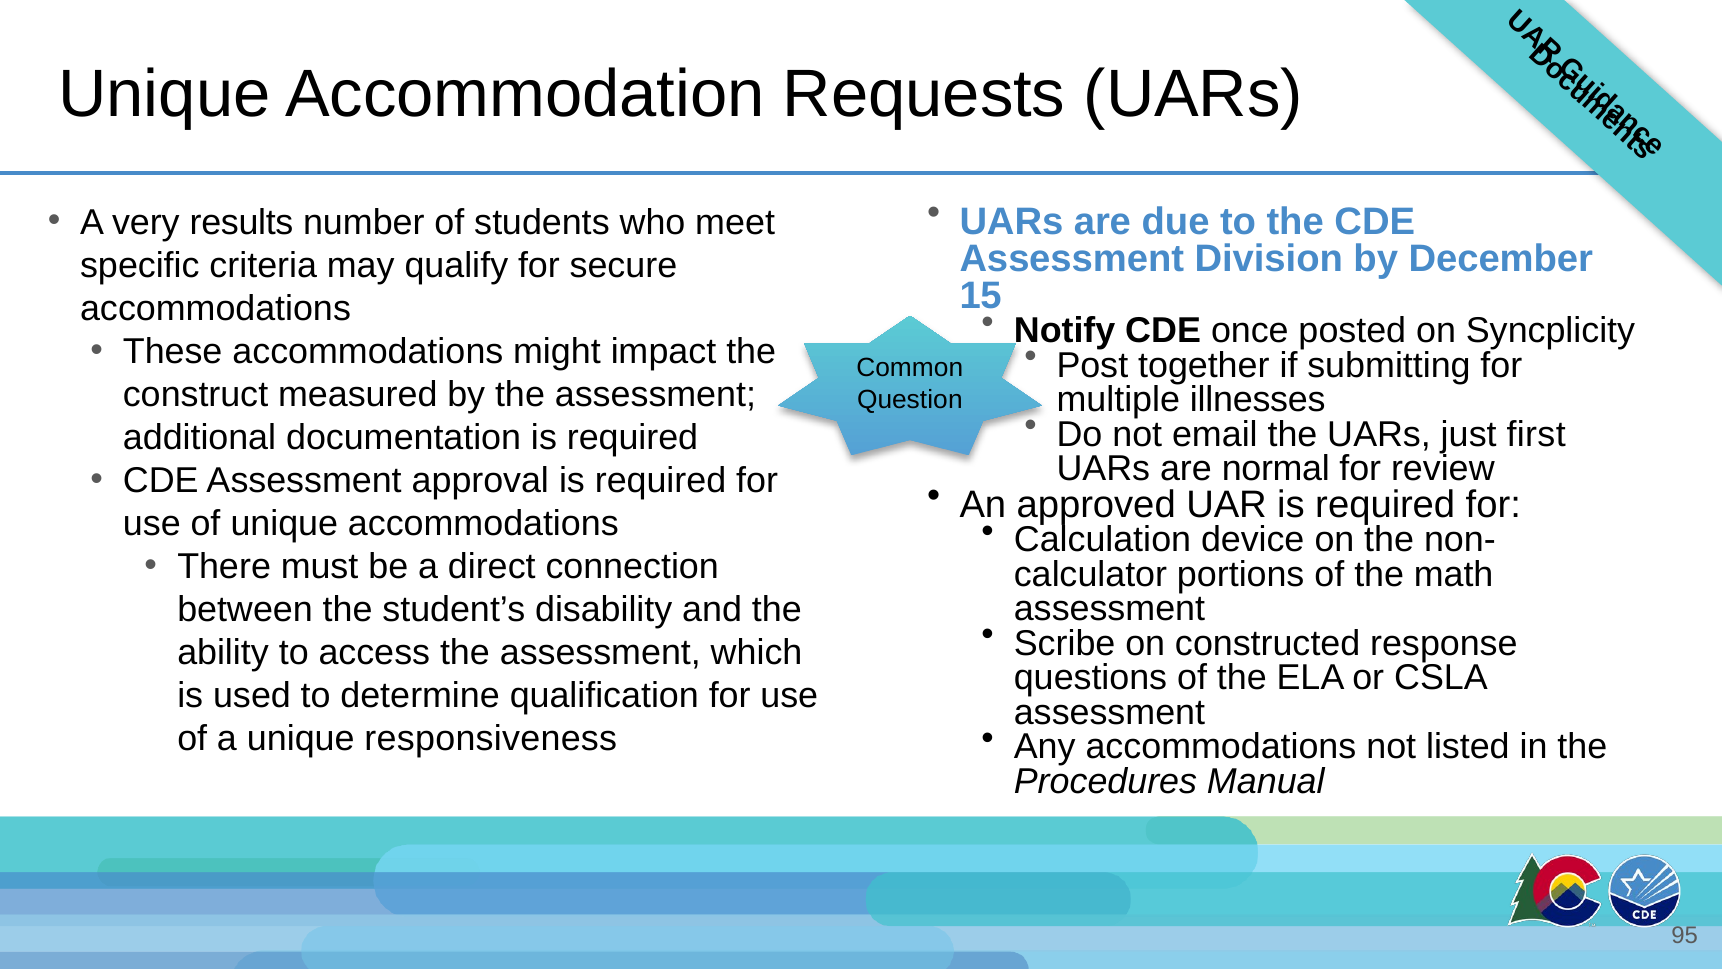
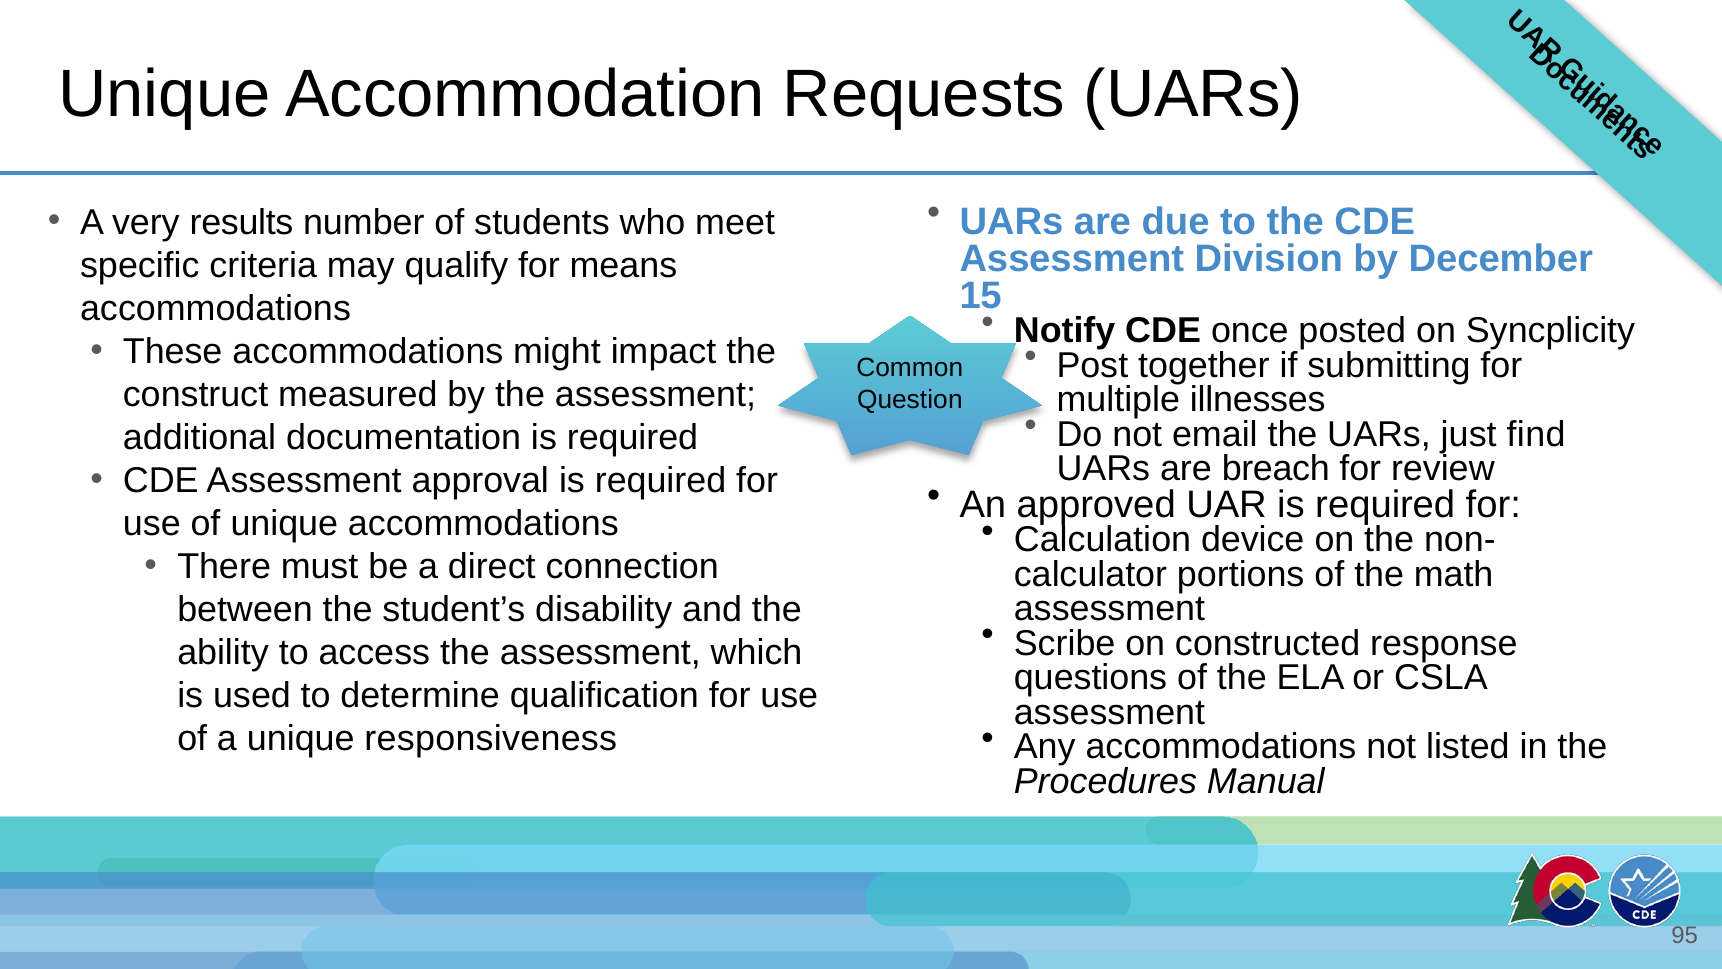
secure: secure -> means (623, 265)
first: first -> find (1536, 434)
normal: normal -> breach (1276, 469)
